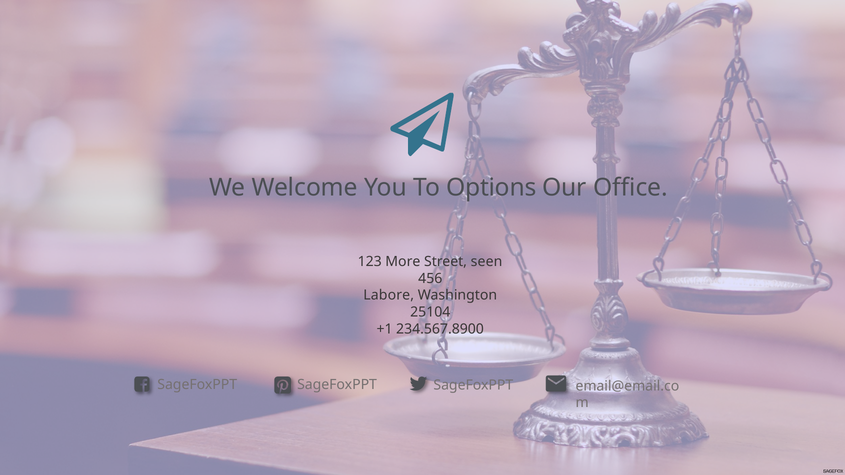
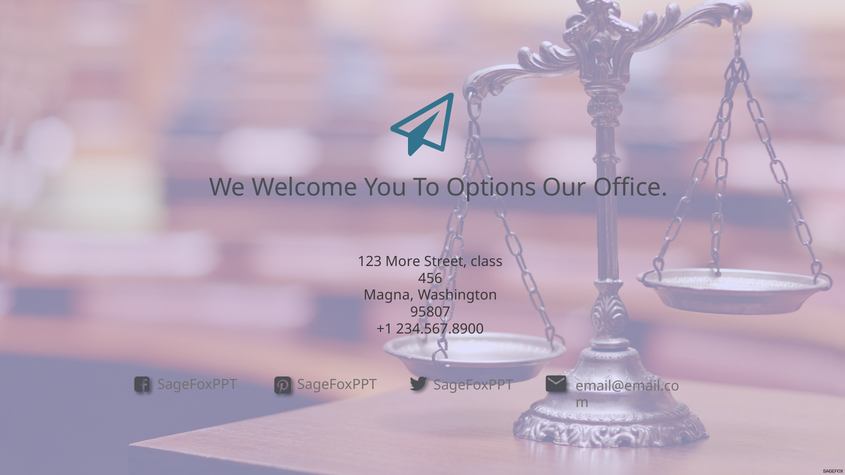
seen: seen -> class (487, 262)
Labore: Labore -> Magna (389, 295)
25104: 25104 -> 95807 (430, 312)
